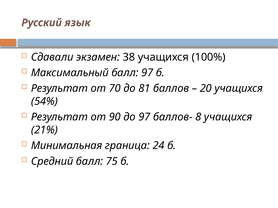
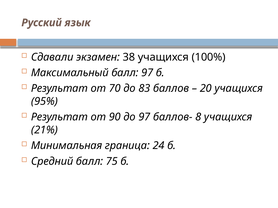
81: 81 -> 83 (144, 89)
54%: 54% -> 95% (44, 102)
